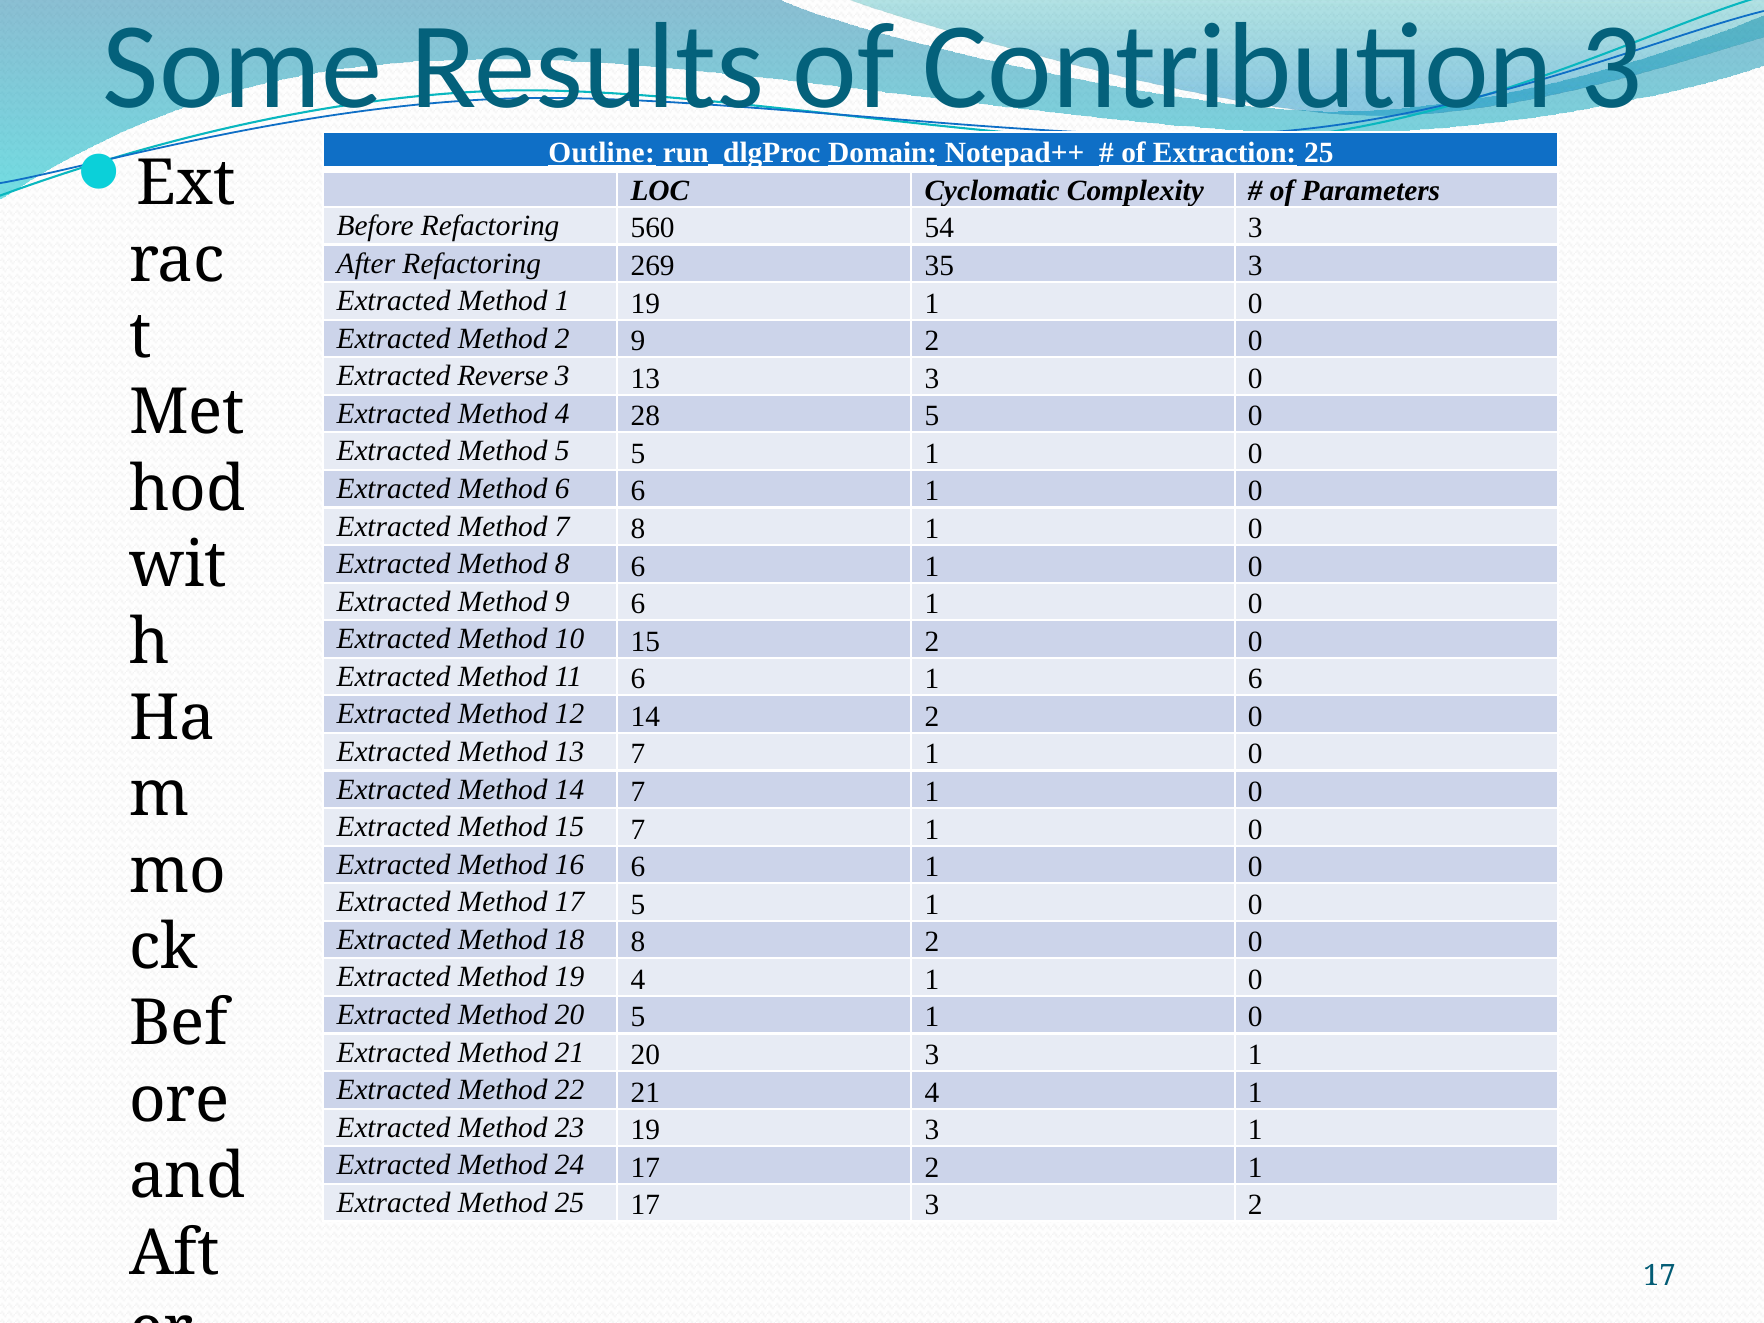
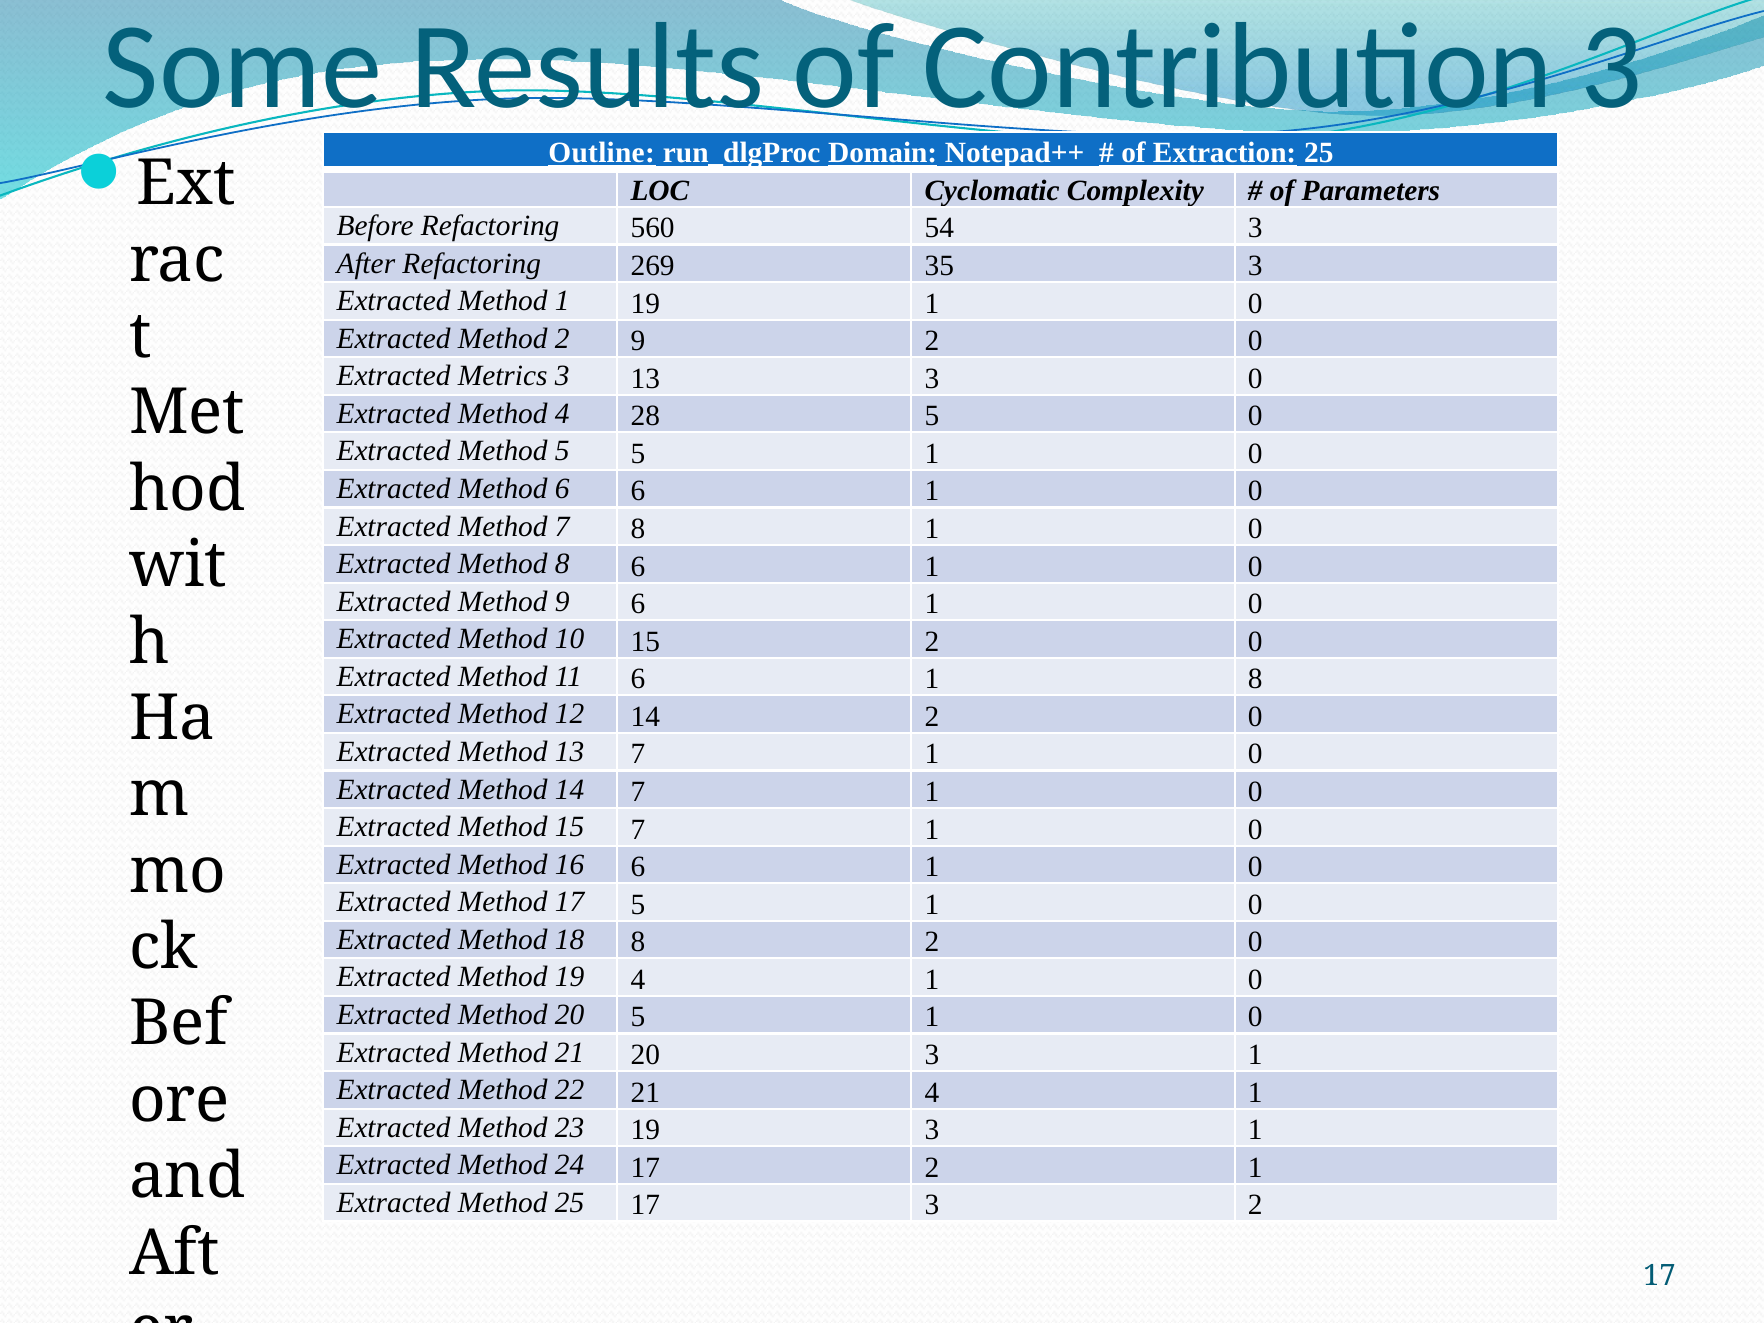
Reverse: Reverse -> Metrics (503, 376)
1 6: 6 -> 8 (1255, 679)
